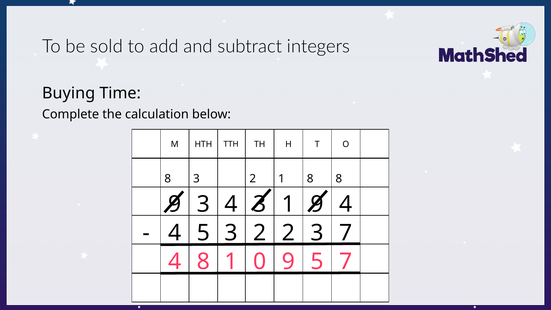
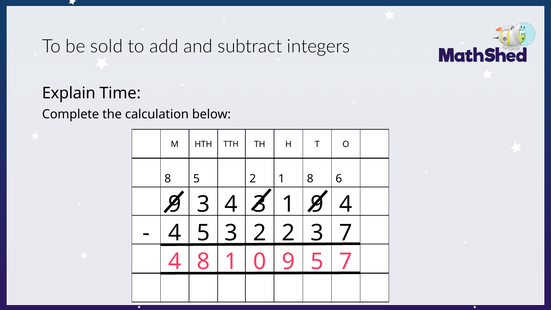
Buying: Buying -> Explain (69, 93)
8 3: 3 -> 5 (196, 179)
1 8 8: 8 -> 6 (339, 179)
